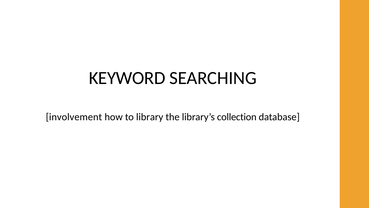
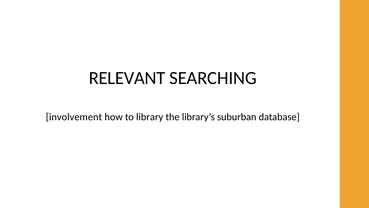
KEYWORD: KEYWORD -> RELEVANT (127, 78)
collection: collection -> suburban (237, 117)
